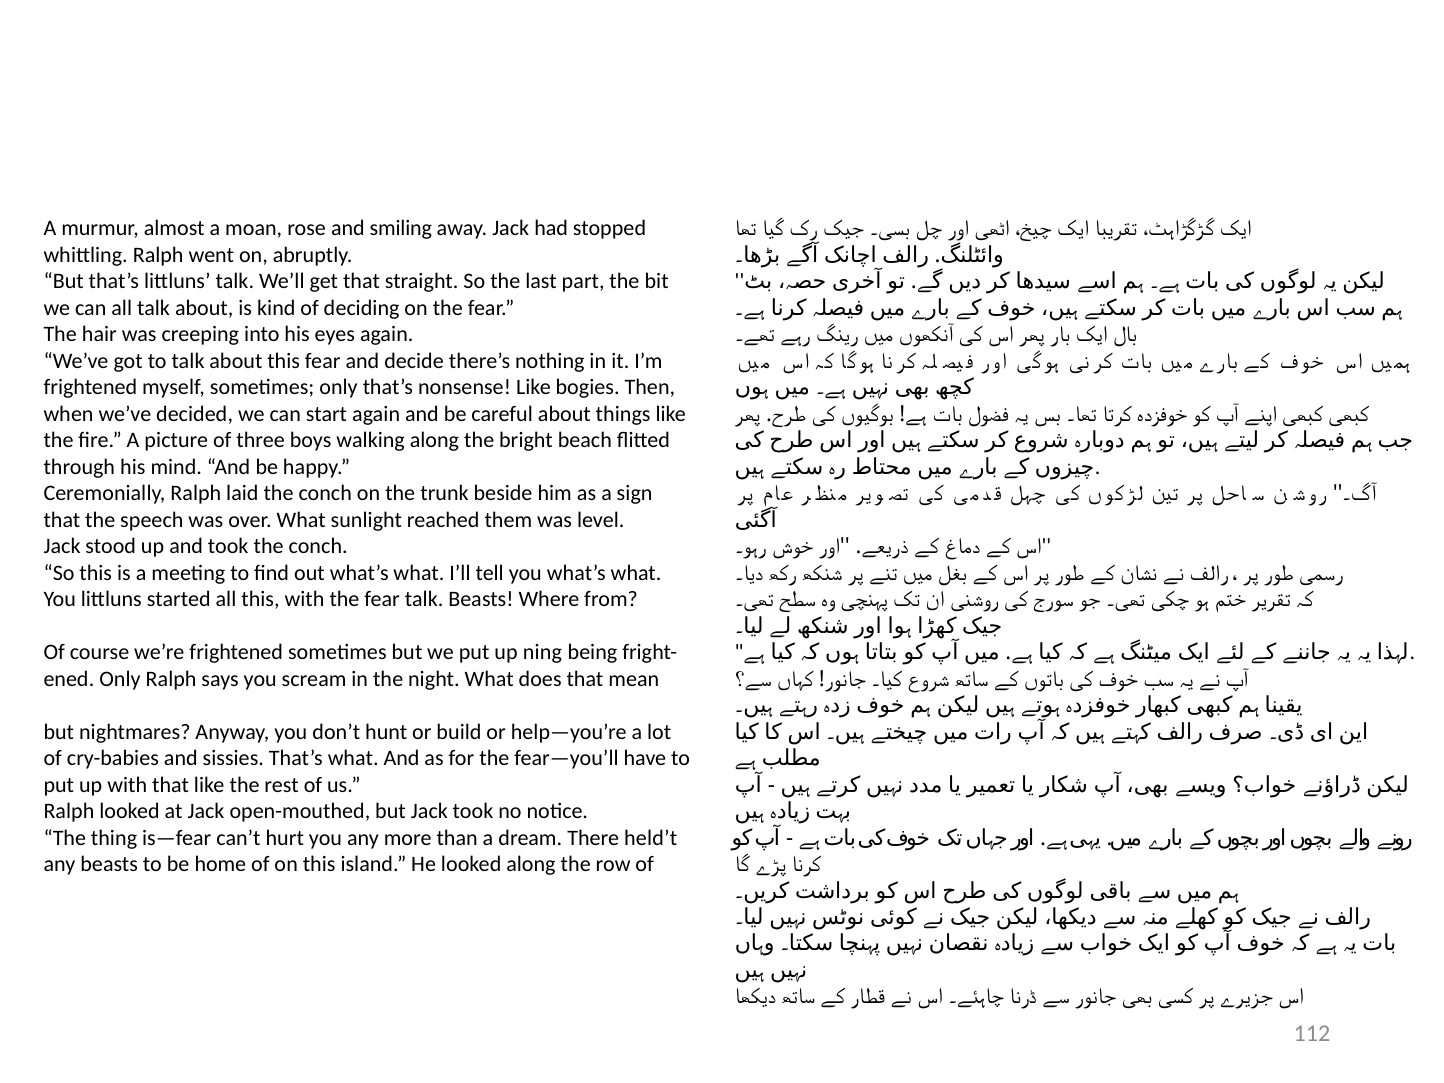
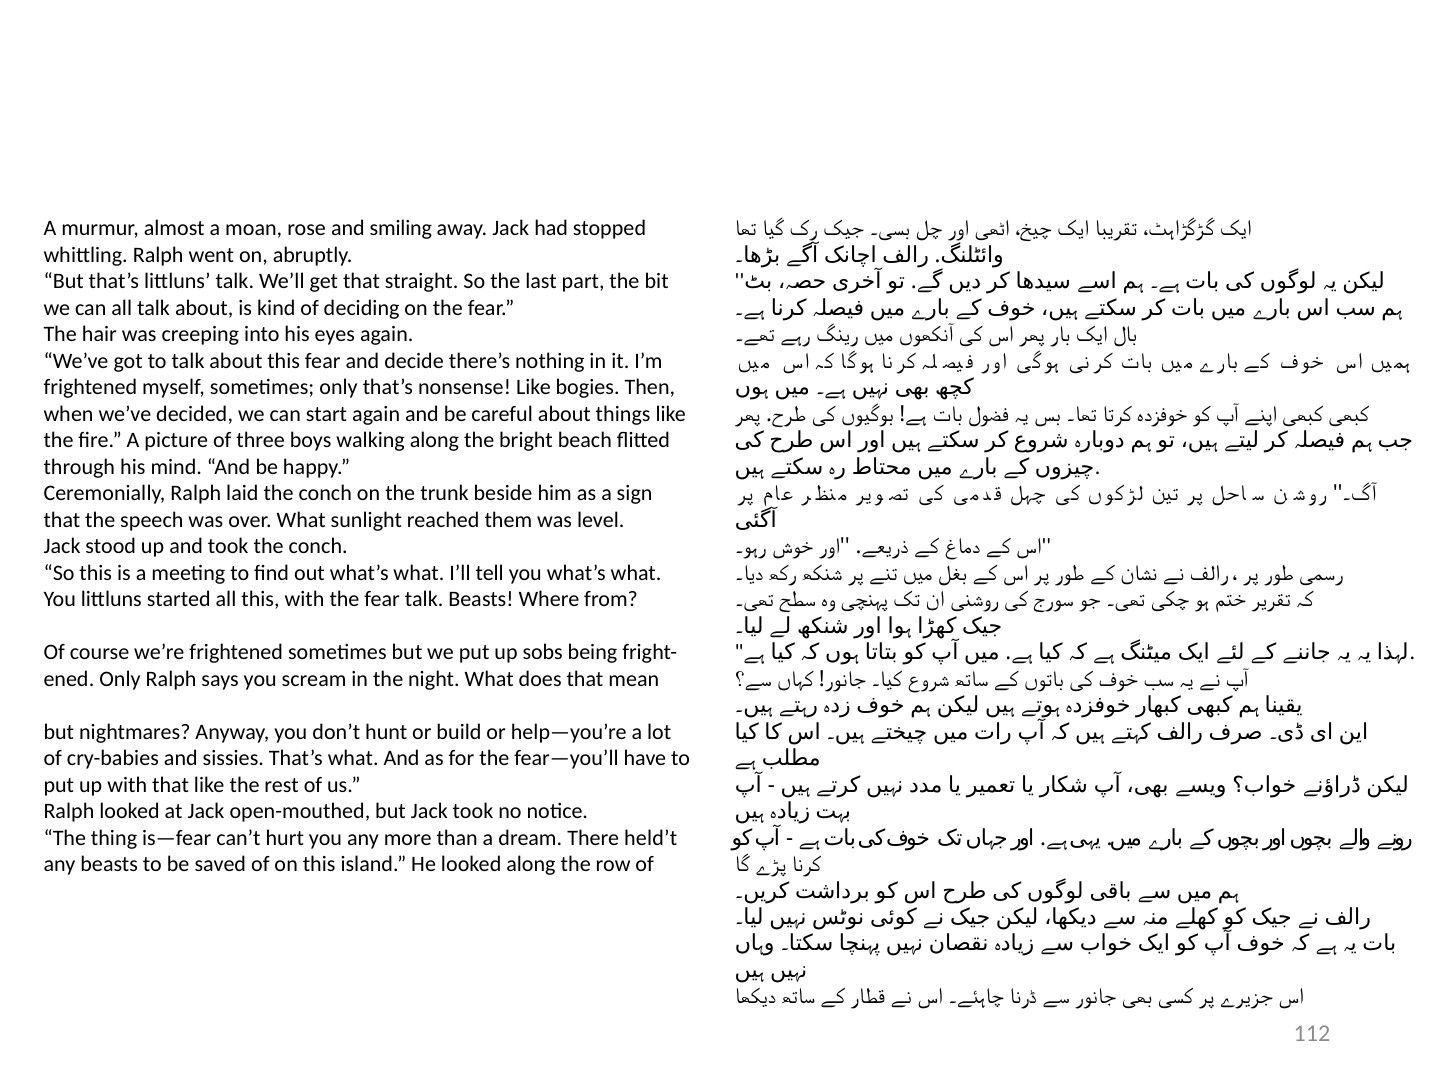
ning: ning -> sobs (543, 652)
home: home -> saved (220, 864)
